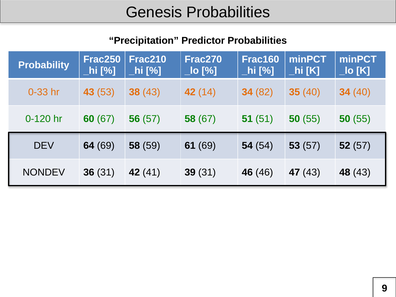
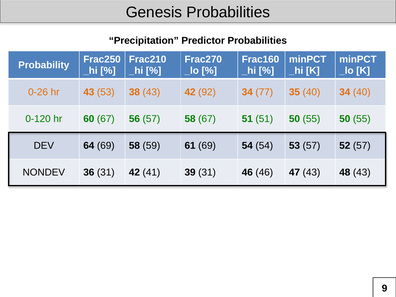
0-33: 0-33 -> 0-26 (38, 92)
14: 14 -> 92 (207, 92)
82: 82 -> 77 (264, 92)
